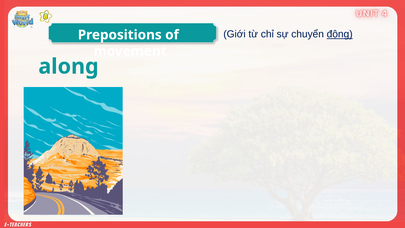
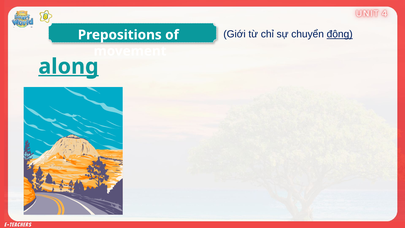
along underline: none -> present (68, 66)
